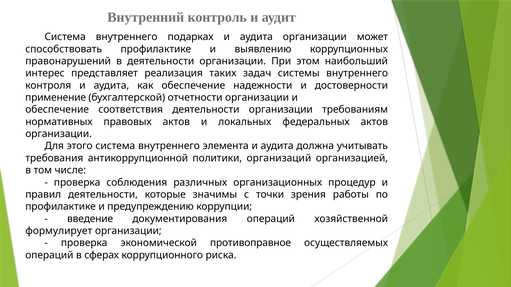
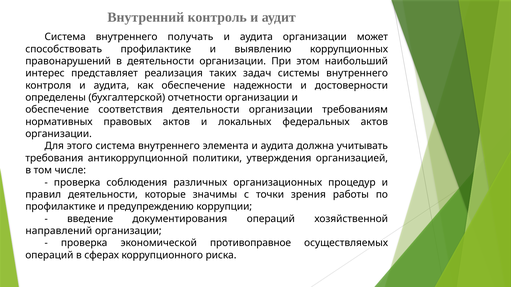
подарках: подарках -> получать (190, 37)
применение: применение -> определены (56, 98)
организаций: организаций -> утверждения (279, 158)
формулирует: формулирует -> направлений (59, 231)
